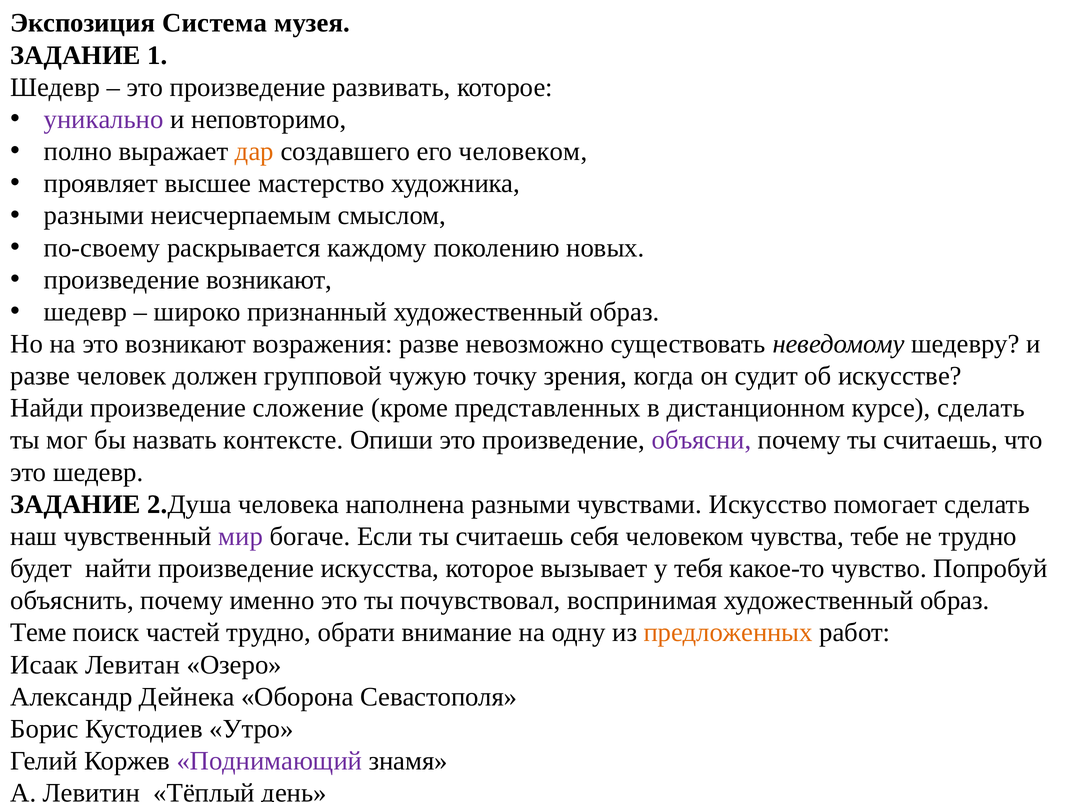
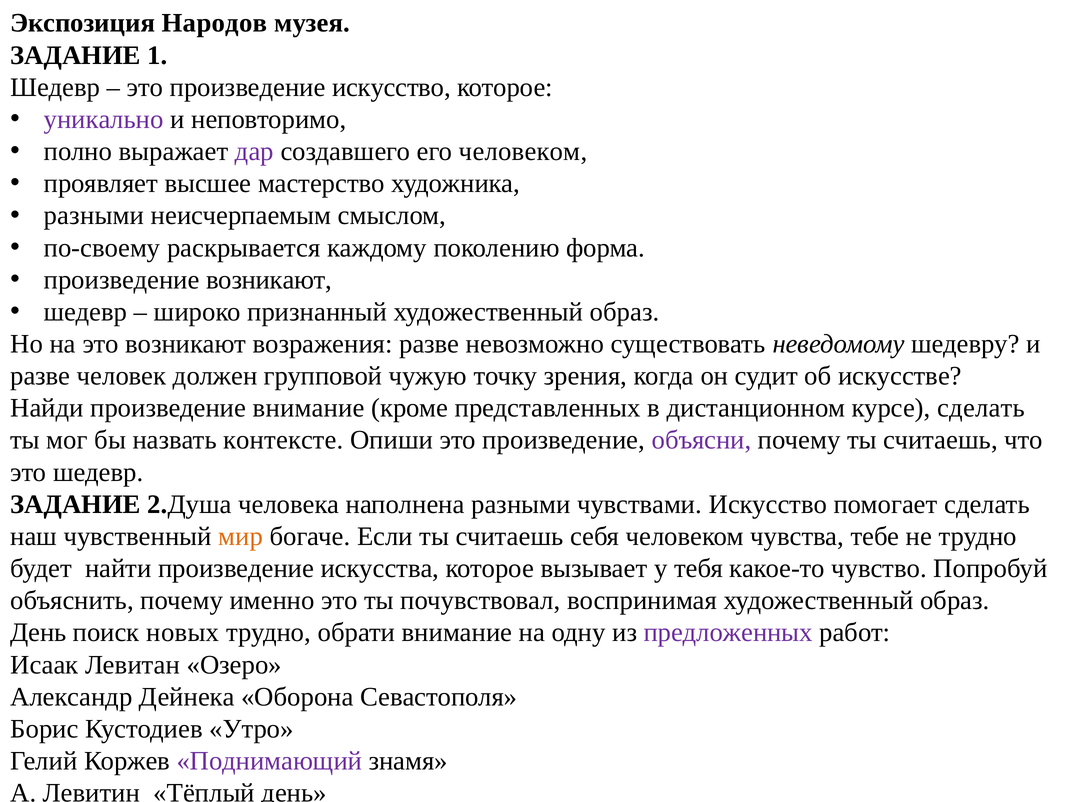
Система: Система -> Народов (215, 23)
произведение развивать: развивать -> искусство (391, 87)
дар colour: orange -> purple (254, 152)
новых: новых -> форма (605, 248)
произведение сложение: сложение -> внимание (309, 408)
мир colour: purple -> orange (241, 537)
Теме: Теме -> День (38, 633)
частей: частей -> новых (183, 633)
предложенных colour: orange -> purple (728, 633)
